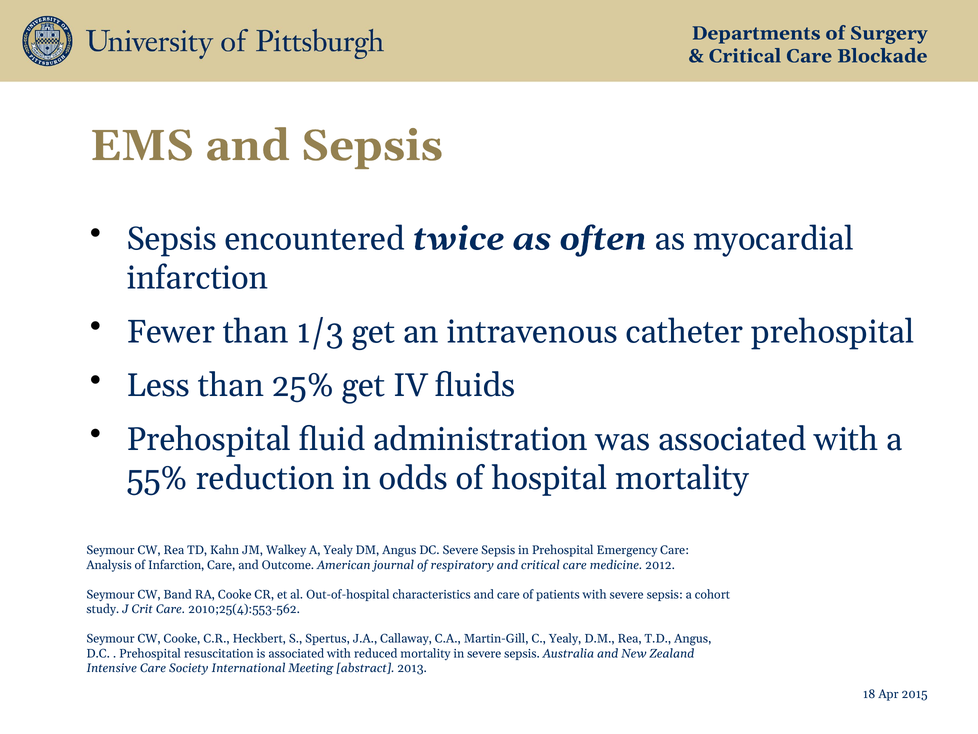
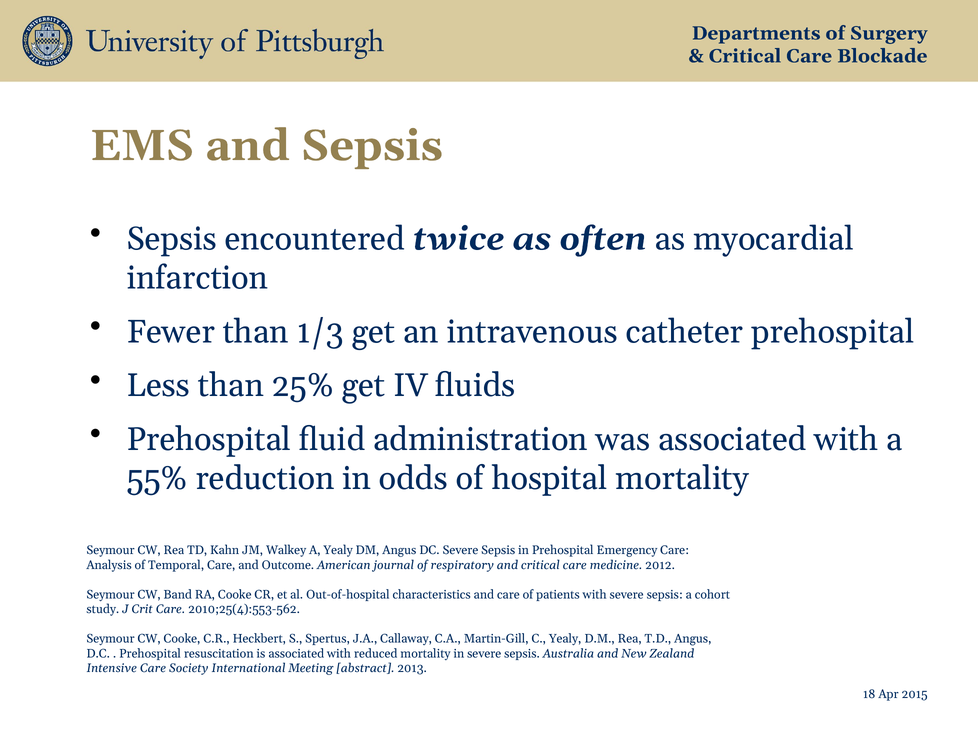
of Infarction: Infarction -> Temporal (176, 565)
